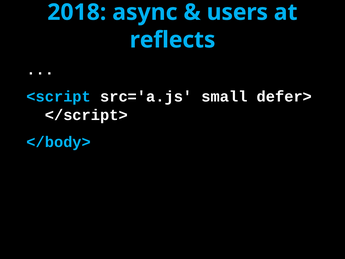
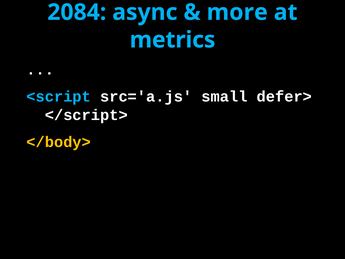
2018: 2018 -> 2084 (77, 12)
users: users -> more (237, 12)
reflects: reflects -> metrics (173, 40)
</body> colour: light blue -> yellow (59, 142)
